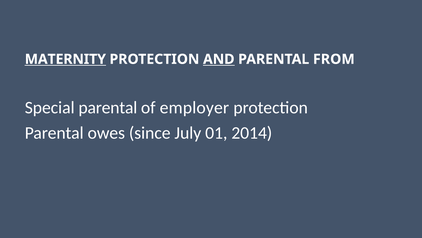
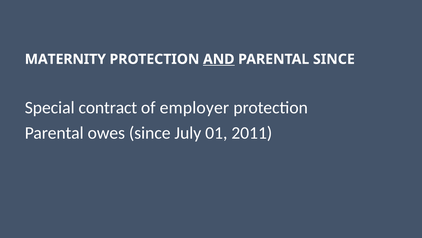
MATERNITY underline: present -> none (65, 59)
PARENTAL FROM: FROM -> SINCE (334, 59)
Special parental: parental -> contract (108, 107)
2014: 2014 -> 2011 (252, 133)
